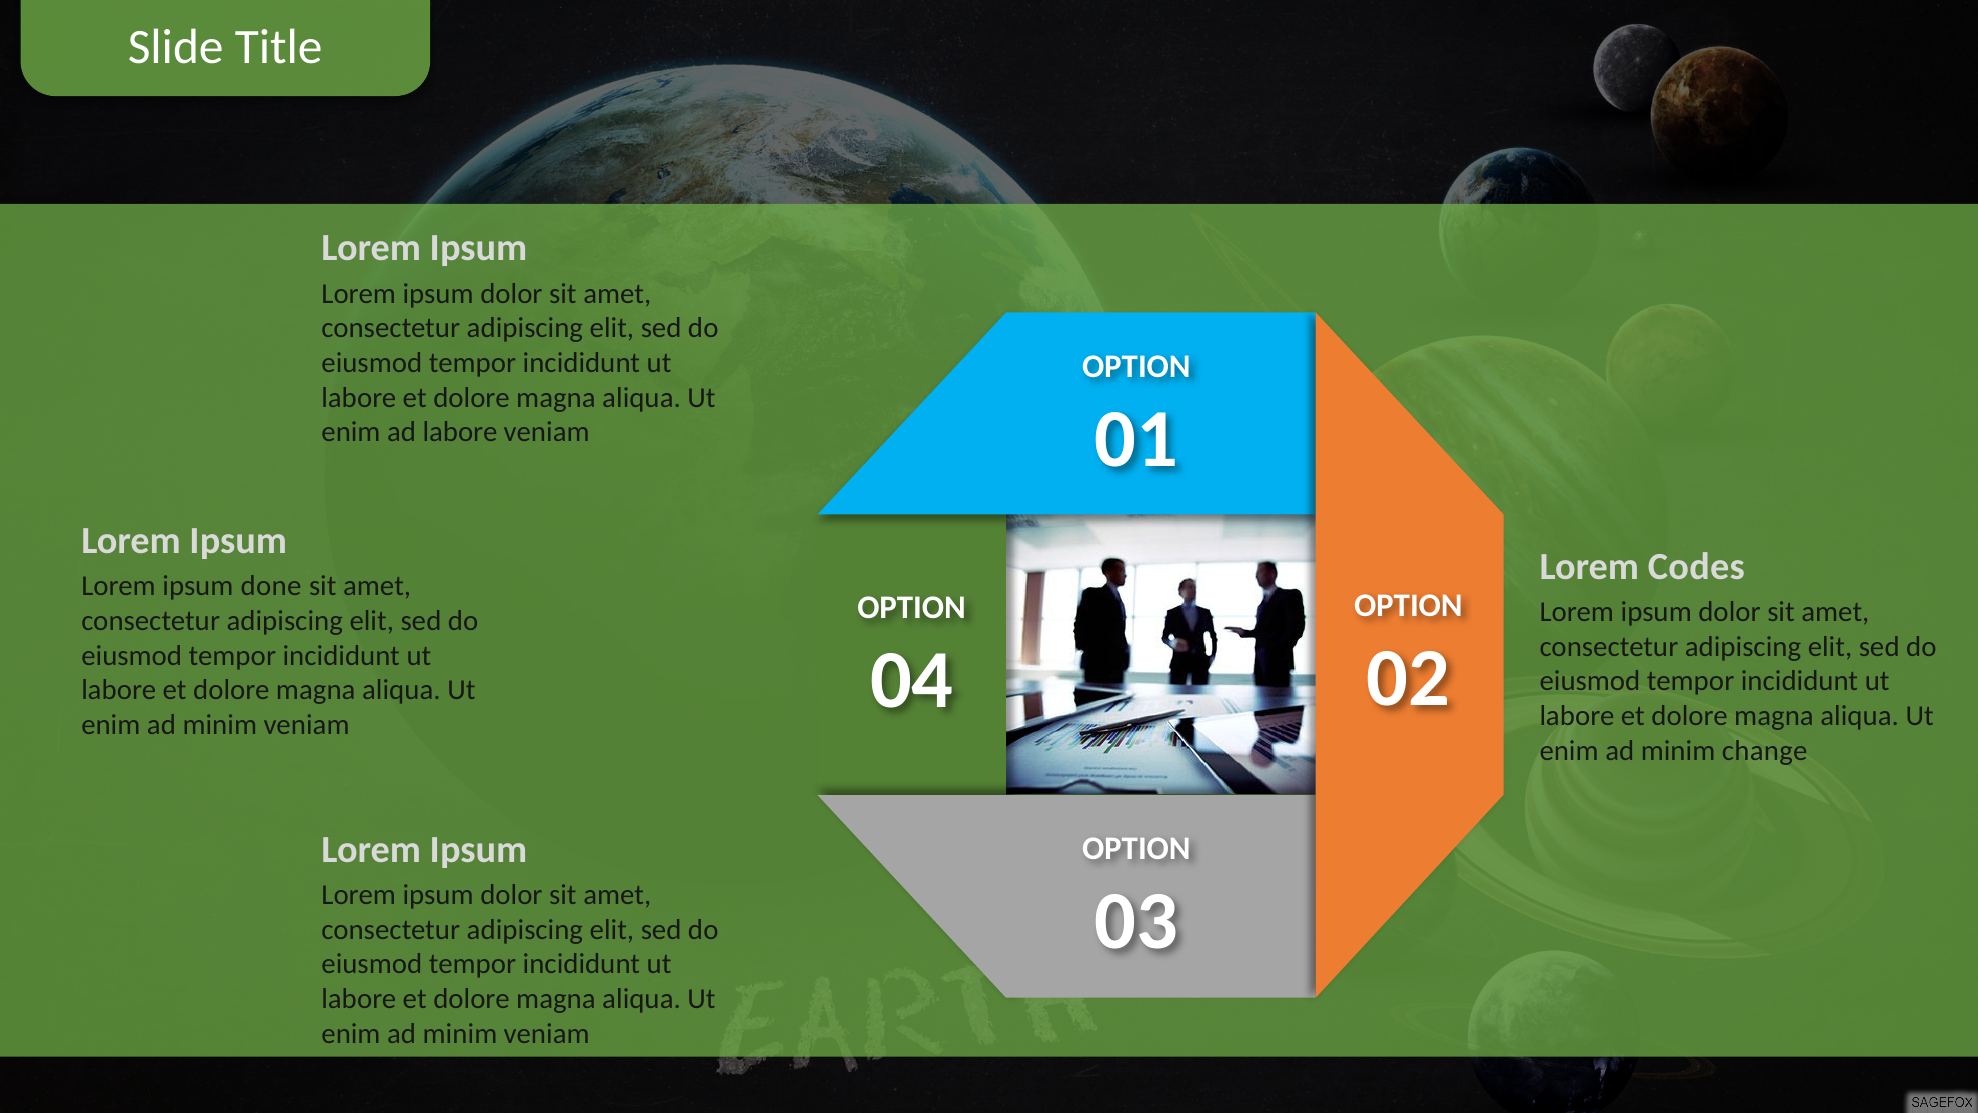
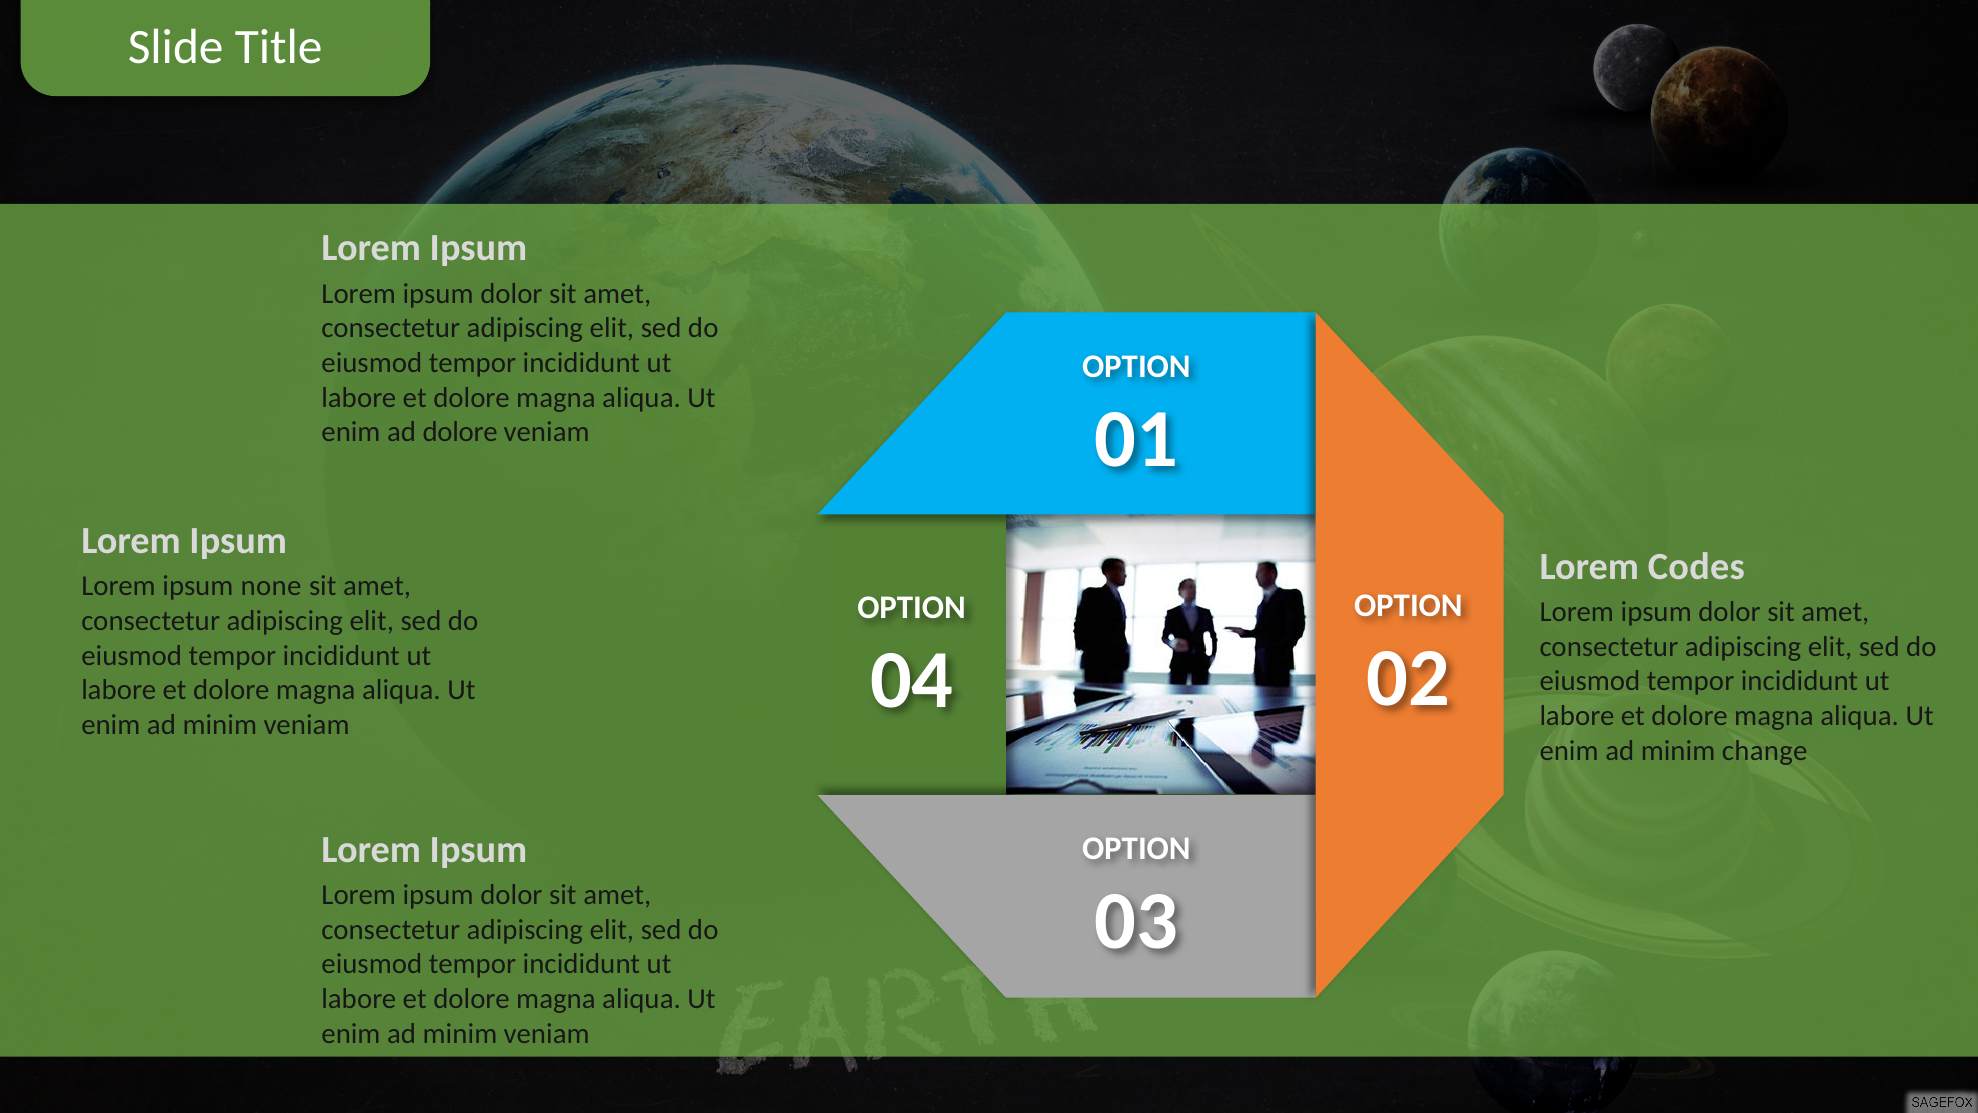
ad labore: labore -> dolore (460, 432)
done: done -> none (271, 586)
